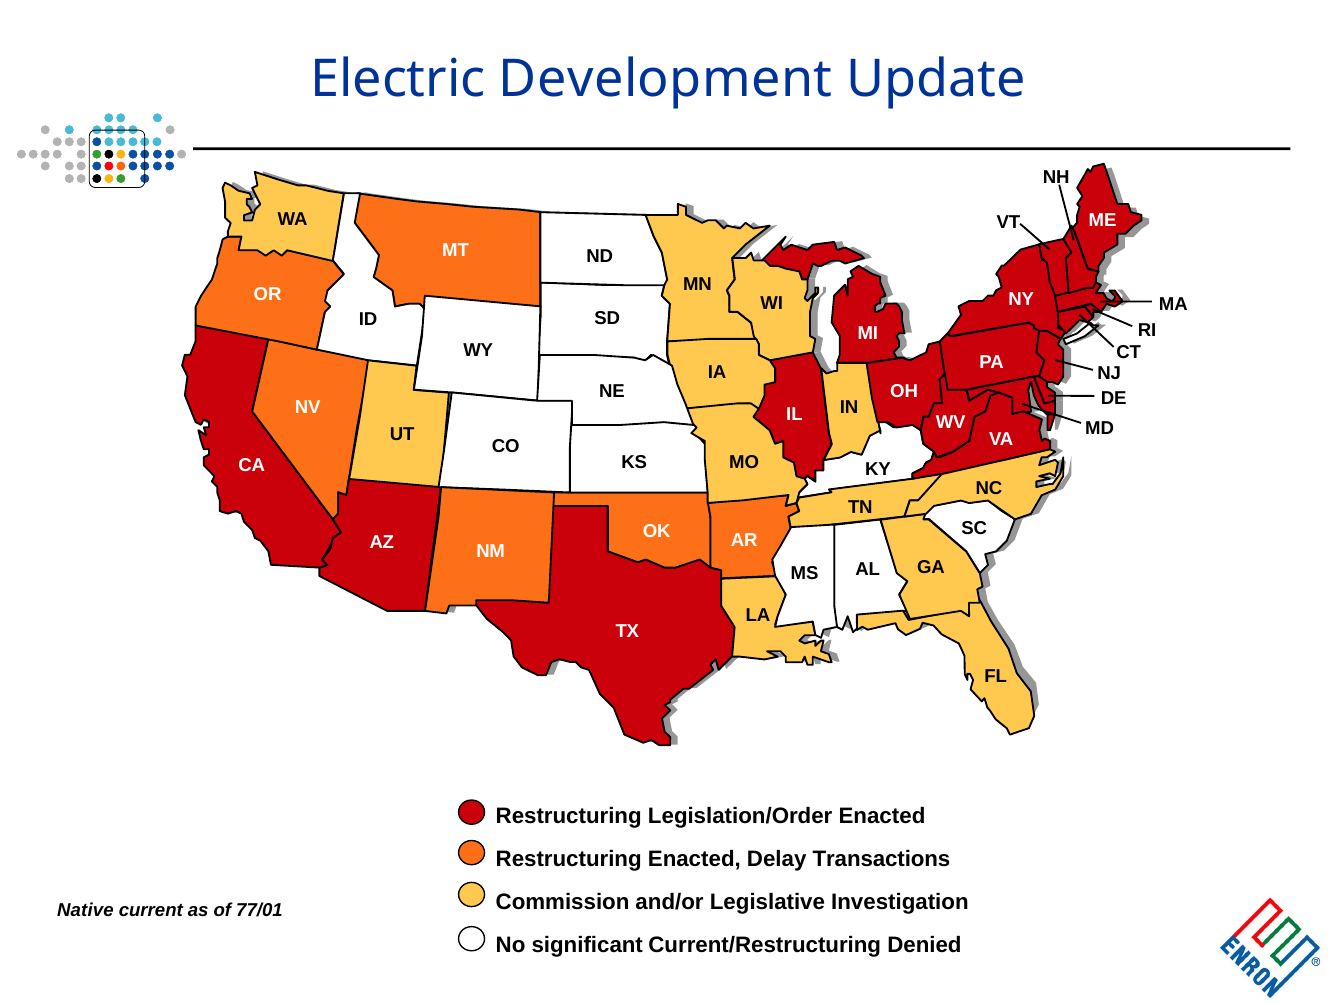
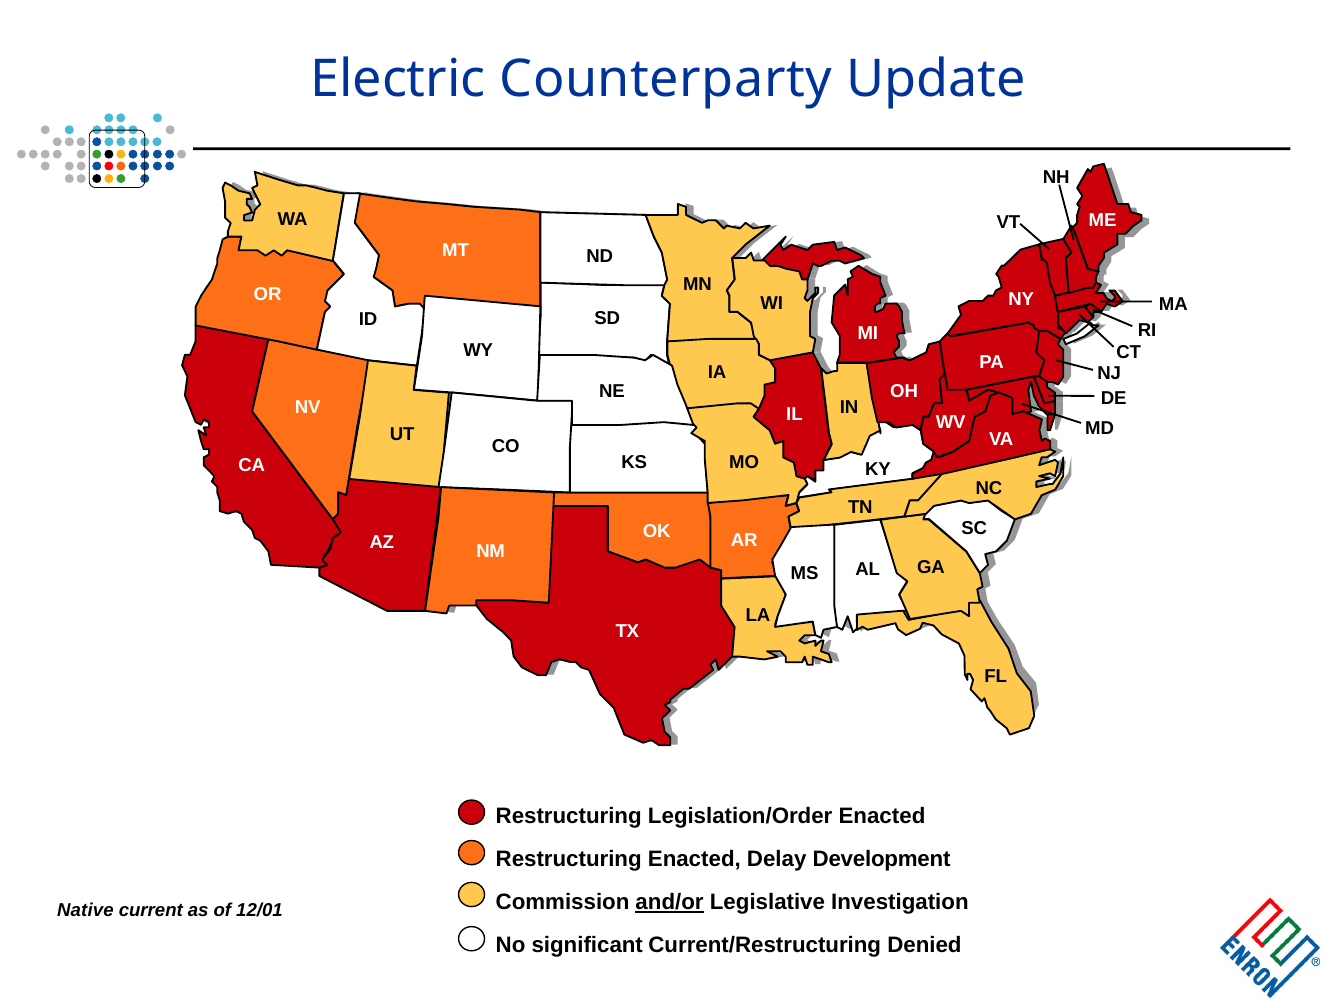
Development: Development -> Counterparty (666, 79)
Transactions: Transactions -> Development (882, 859)
and/or underline: none -> present (670, 902)
77/01: 77/01 -> 12/01 (260, 911)
